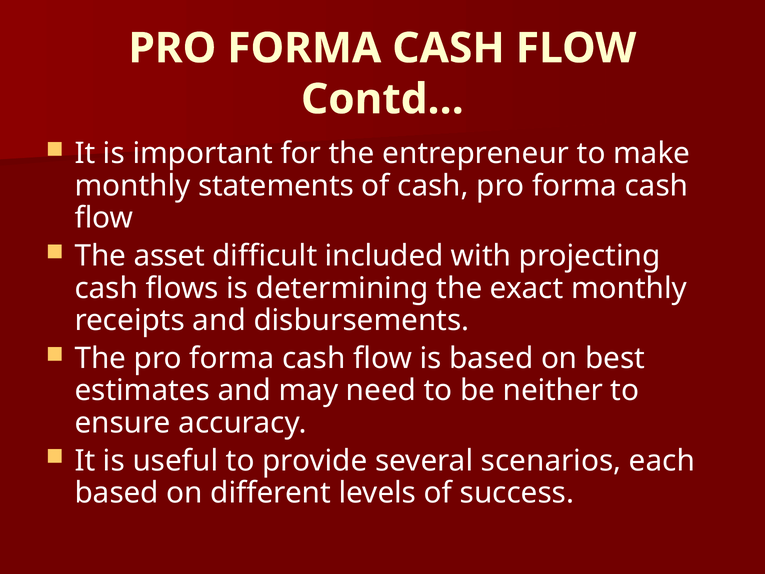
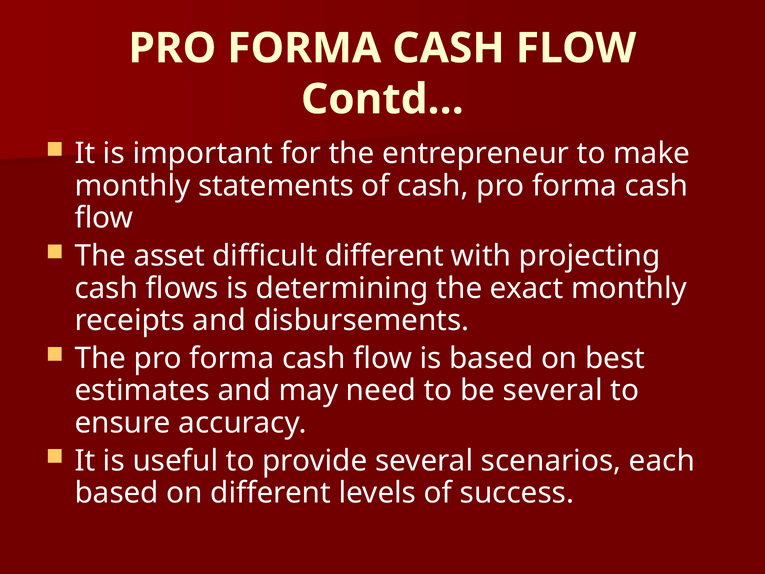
difficult included: included -> different (384, 256)
be neither: neither -> several (553, 390)
